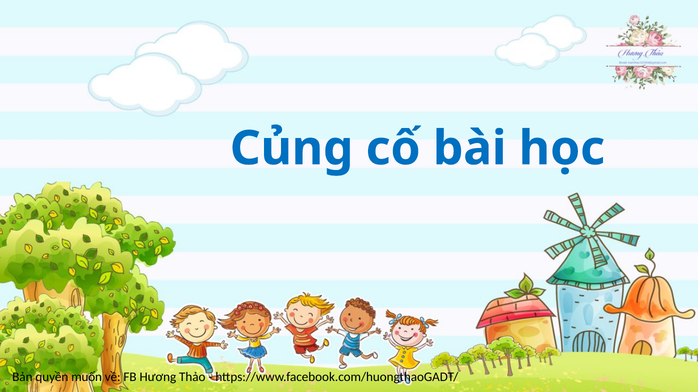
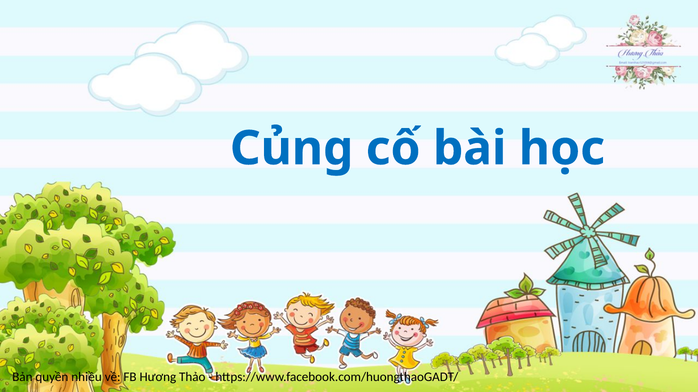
muốn: muốn -> nhiều (87, 378)
